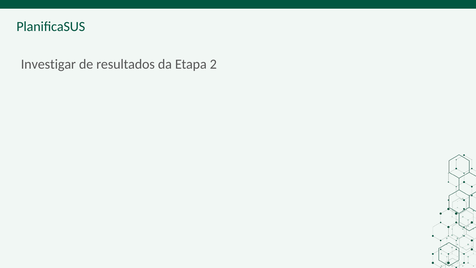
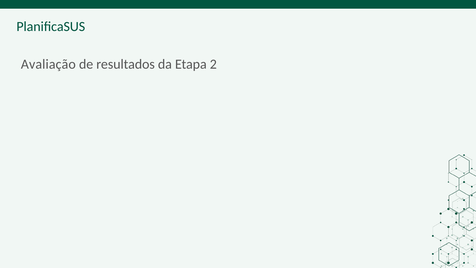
Investigar: Investigar -> Avaliação (48, 64)
